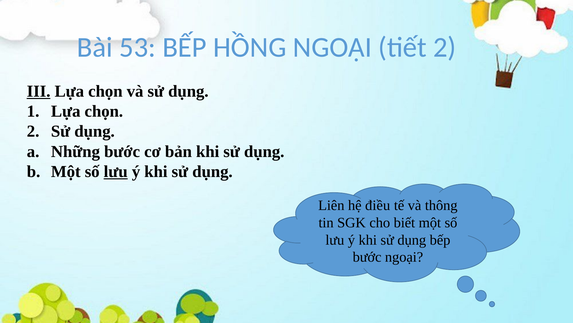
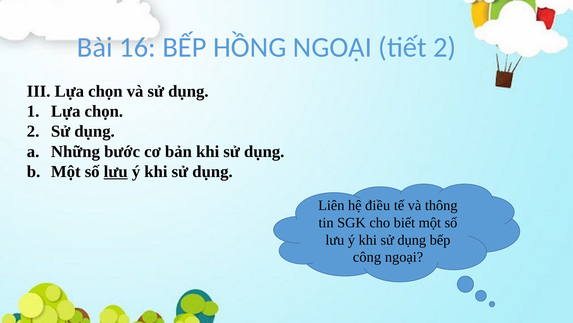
53: 53 -> 16 (138, 47)
III underline: present -> none (39, 91)
bước: bước -> công (367, 257)
